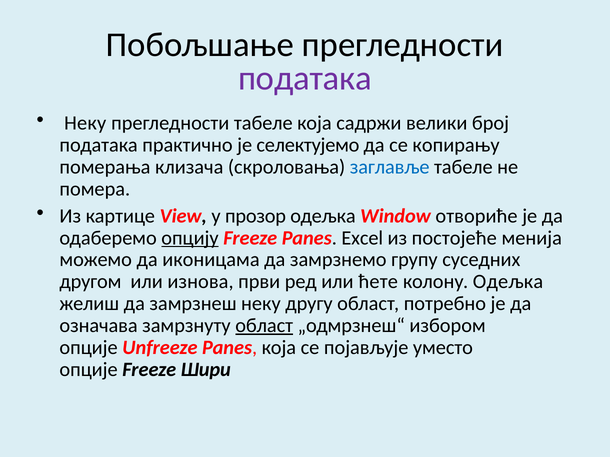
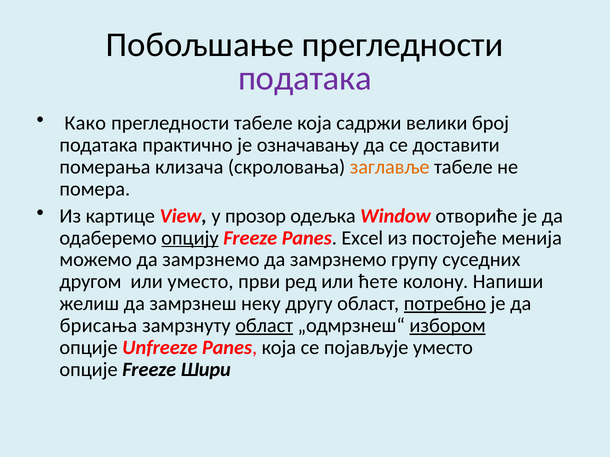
Неку: Неку -> Како (85, 123)
селектујемо: селектујемо -> означавању (308, 145)
копирању: копирању -> доставити (456, 145)
заглавље colour: blue -> orange (390, 167)
можемо да иконицама: иконицама -> замрзнемо (211, 260)
или изнова: изнова -> уместо (200, 282)
колону Одељка: Одељка -> Напиши (508, 282)
потребно underline: none -> present (445, 304)
означава: означава -> брисања (98, 326)
избором underline: none -> present (448, 326)
